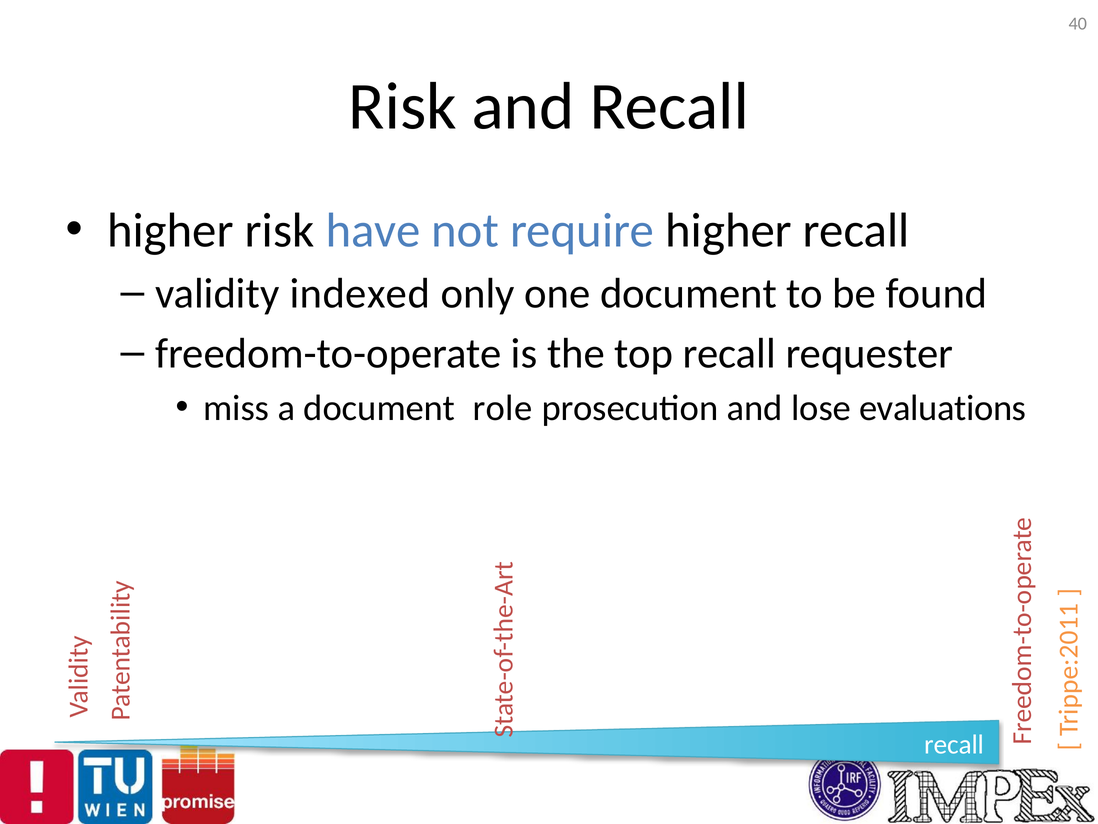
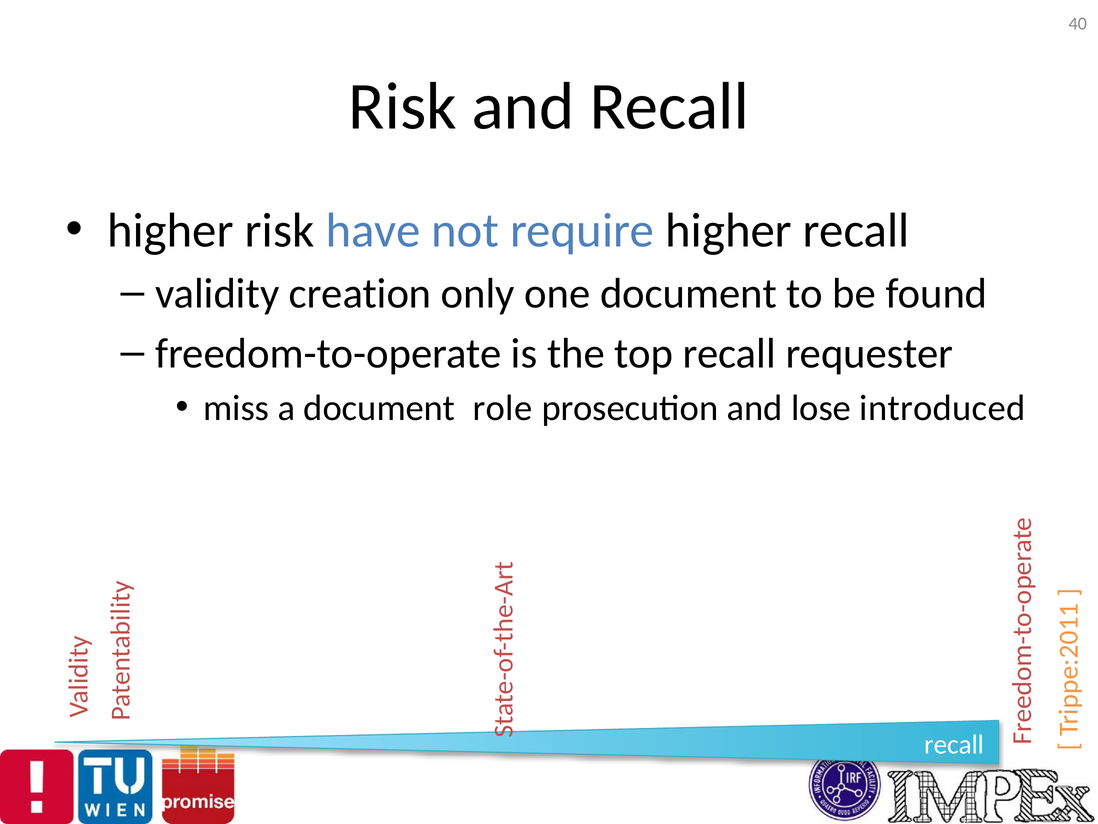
indexed: indexed -> creation (360, 293)
evaluations: evaluations -> introduced (942, 408)
